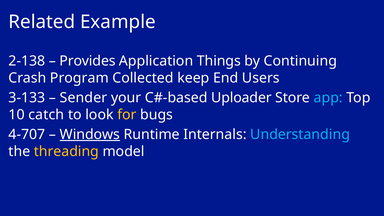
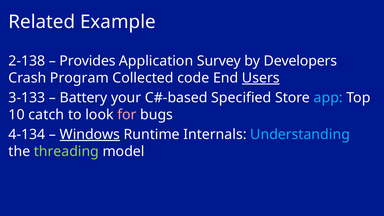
Things: Things -> Survey (219, 61)
Continuing: Continuing -> Developers (300, 61)
keep: keep -> code (193, 78)
Users underline: none -> present (261, 78)
Sender: Sender -> Battery (84, 98)
Uploader: Uploader -> Specified (241, 98)
for colour: yellow -> pink (127, 115)
4-707: 4-707 -> 4-134 (27, 134)
threading colour: yellow -> light green (66, 151)
